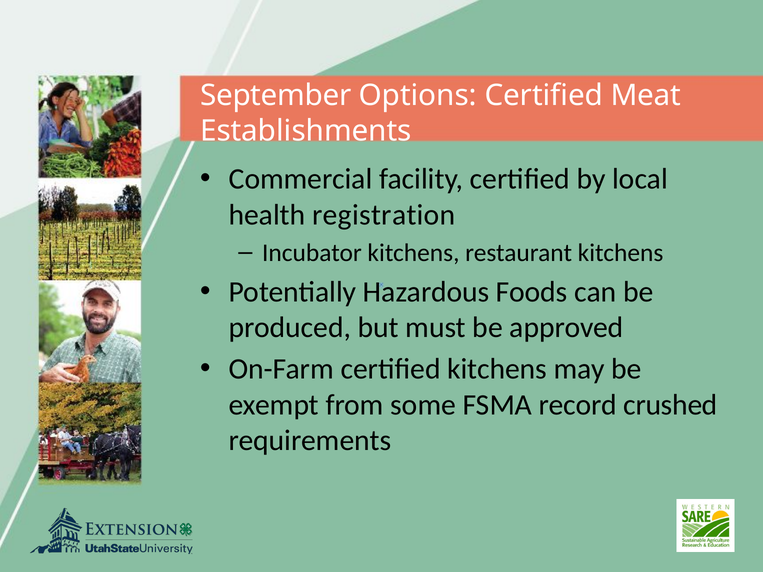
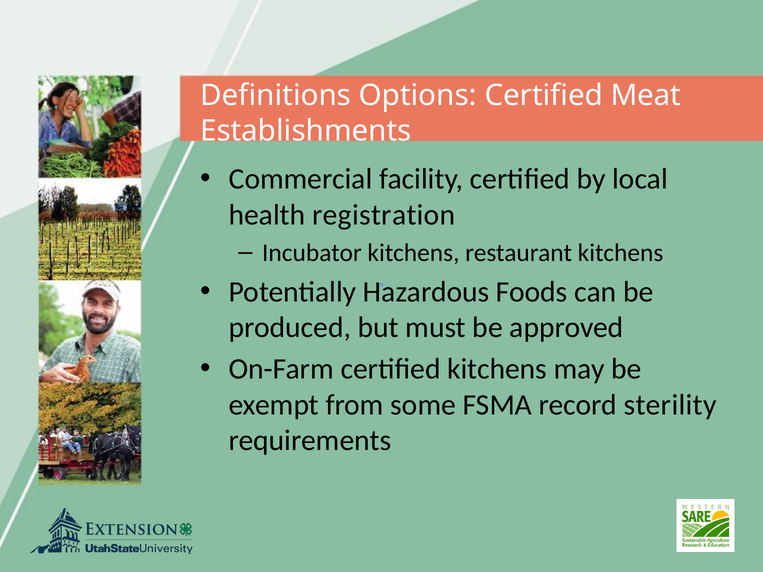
September: September -> Definitions (276, 96)
crushed: crushed -> sterility (670, 405)
